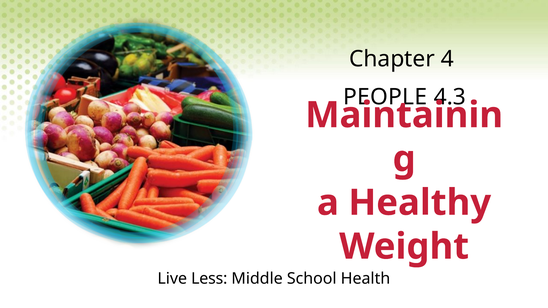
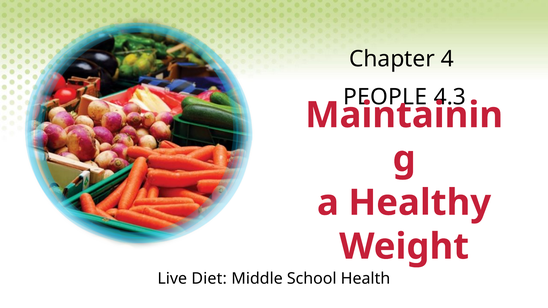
Less: Less -> Diet (209, 279)
